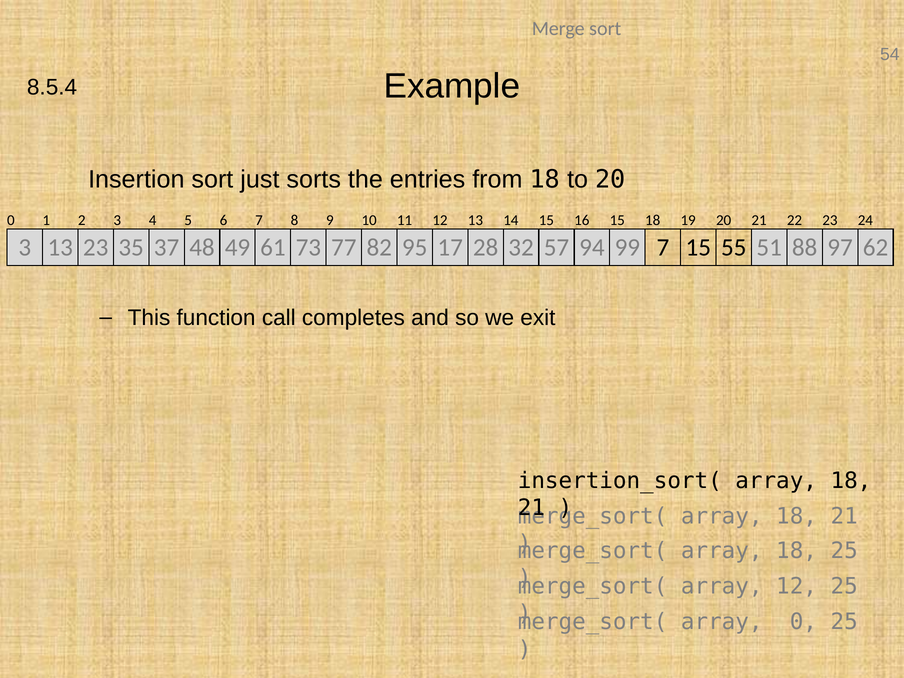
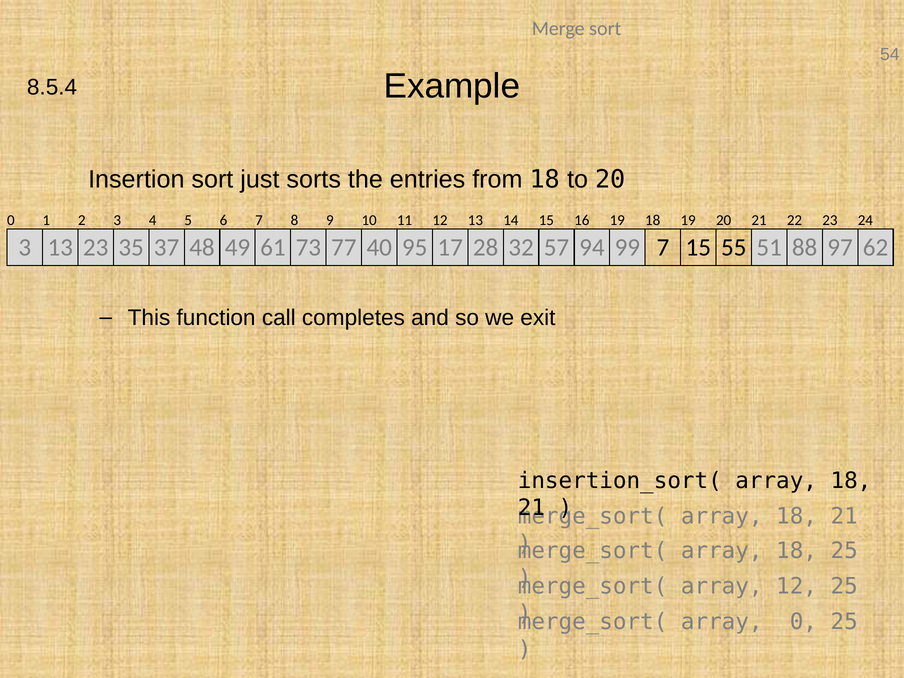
16 15: 15 -> 19 (617, 220)
82: 82 -> 40 (379, 248)
